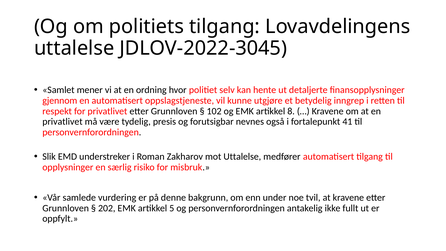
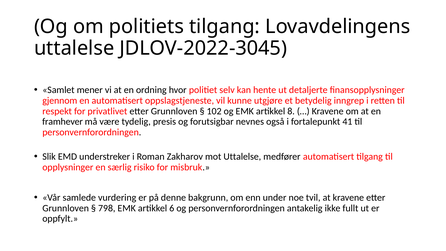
privatlivet: privatlivet -> framhever (63, 122)
202: 202 -> 798 (107, 208)
5: 5 -> 6 (172, 208)
